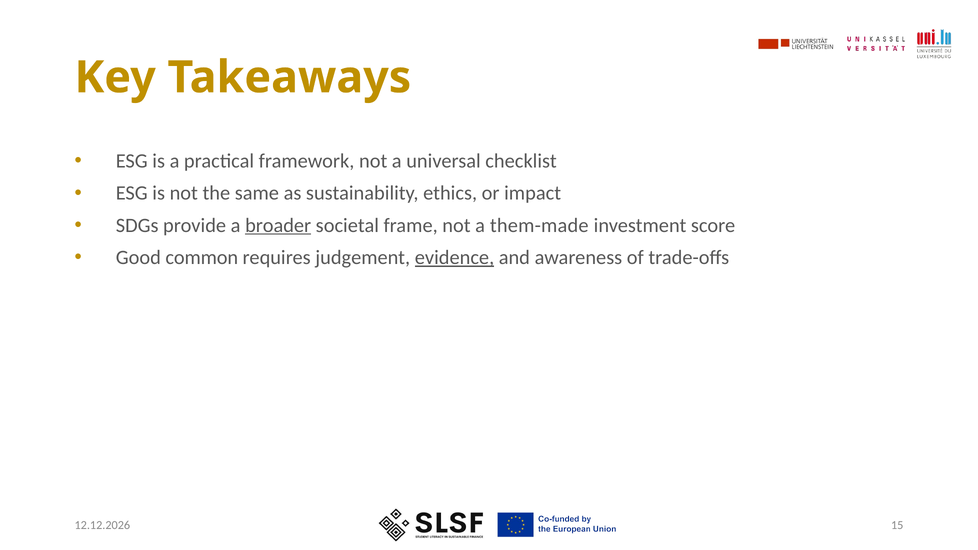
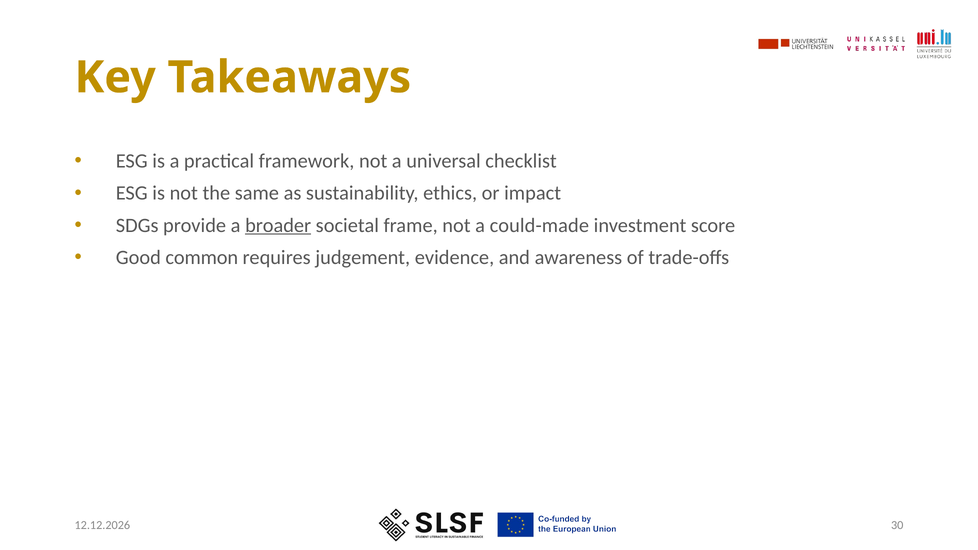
them-made: them-made -> could-made (539, 225)
evidence underline: present -> none (455, 258)
15: 15 -> 30 (897, 525)
